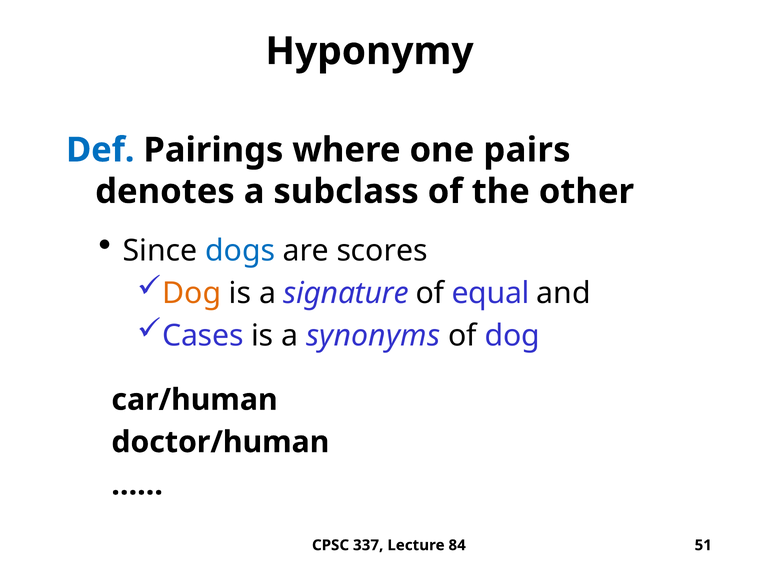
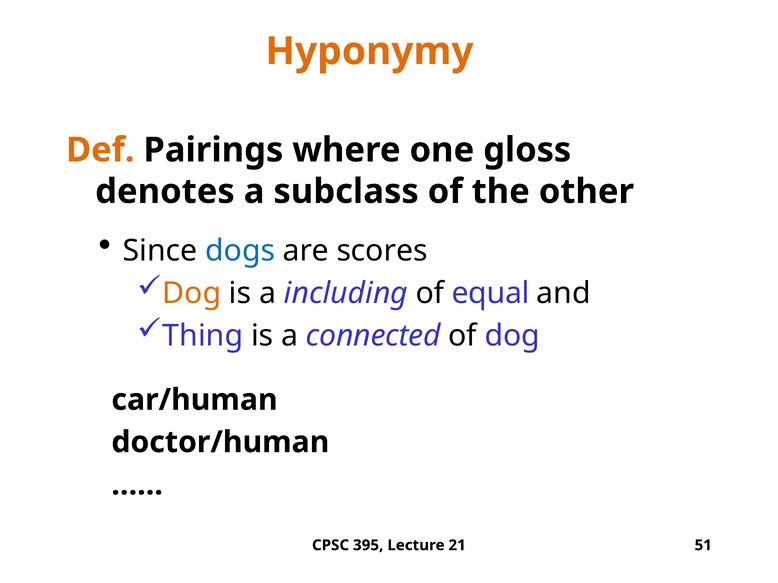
Hyponymy colour: black -> orange (369, 51)
Def colour: blue -> orange (100, 150)
pairs: pairs -> gloss (527, 150)
signature: signature -> including (346, 293)
Cases: Cases -> Thing (203, 336)
synonyms: synonyms -> connected (373, 336)
337: 337 -> 395 (368, 546)
84: 84 -> 21 (457, 546)
